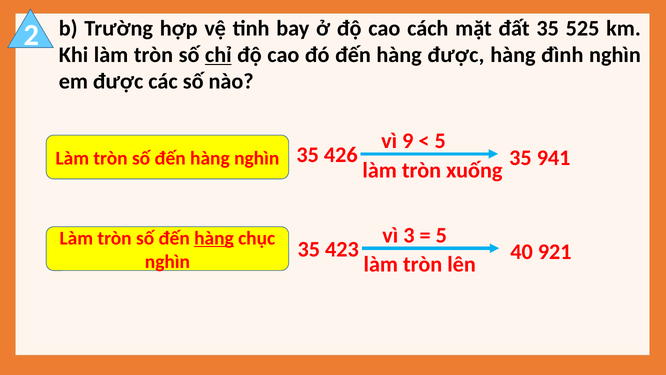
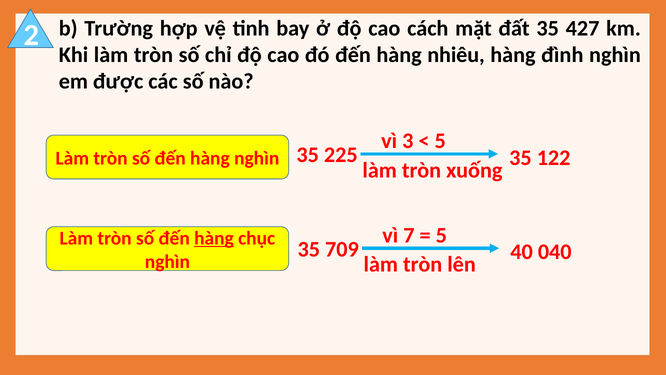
525: 525 -> 427 (583, 28)
chỉ underline: present -> none (218, 55)
hàng được: được -> nhiêu (456, 55)
9: 9 -> 3 (408, 141)
426: 426 -> 225 (341, 155)
941: 941 -> 122 (554, 158)
3: 3 -> 7 (409, 235)
423: 423 -> 709 (342, 249)
921: 921 -> 040 (555, 252)
